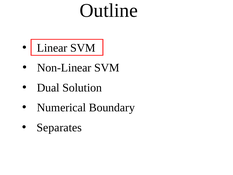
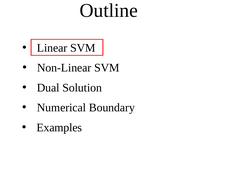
Separates: Separates -> Examples (59, 127)
